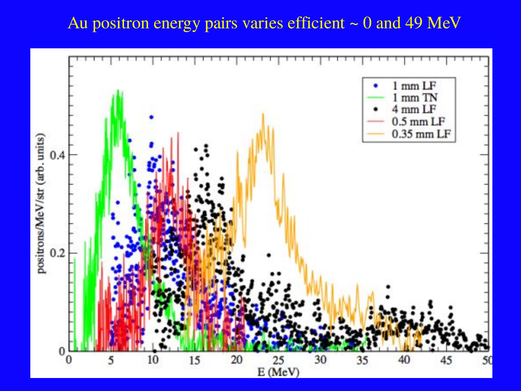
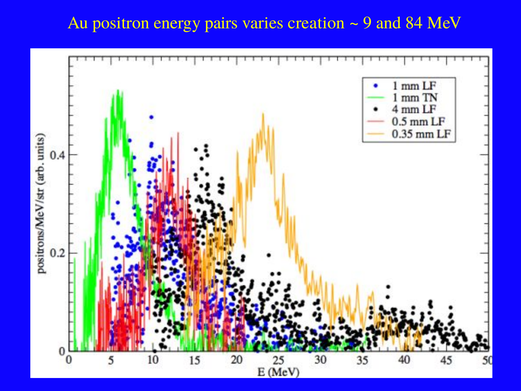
efficient: efficient -> creation (316, 23)
0: 0 -> 9 (368, 23)
49: 49 -> 84 (414, 23)
